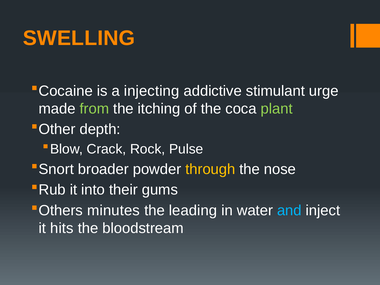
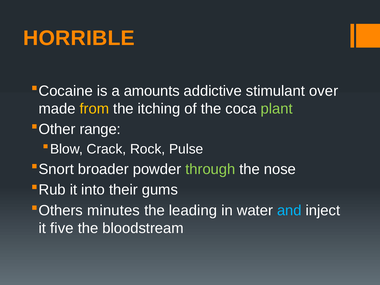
SWELLING: SWELLING -> HORRIBLE (79, 38)
injecting: injecting -> amounts (152, 91)
urge: urge -> over (324, 91)
from colour: light green -> yellow (94, 109)
depth: depth -> range (100, 129)
through colour: yellow -> light green (210, 169)
hits: hits -> five (62, 228)
